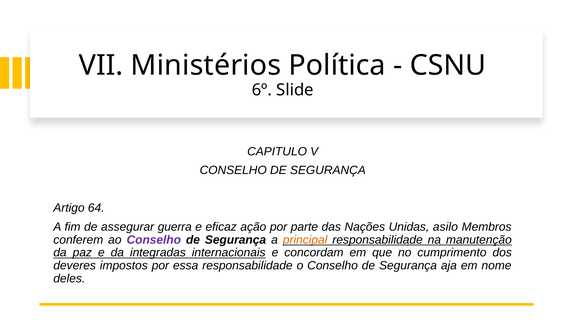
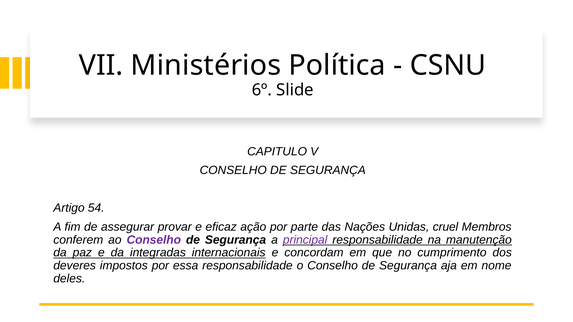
64: 64 -> 54 (96, 208)
guerra: guerra -> provar (175, 227)
asilo: asilo -> cruel (446, 227)
principal colour: orange -> purple (305, 240)
